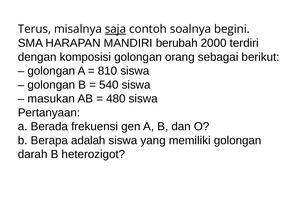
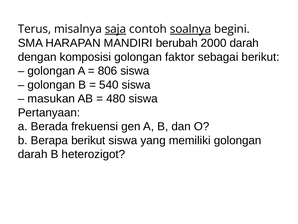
soalnya underline: none -> present (190, 29)
2000 terdiri: terdiri -> darah (244, 43)
orang: orang -> faktor (180, 57)
810: 810 -> 806 (108, 71)
Berapa adalah: adalah -> berikut (88, 140)
